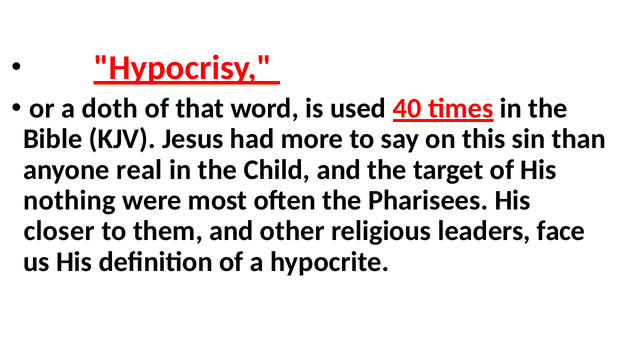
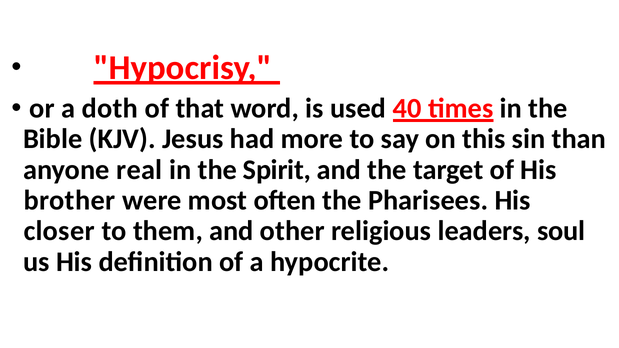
Child: Child -> Spirit (277, 170)
nothing: nothing -> brother (69, 200)
face: face -> soul (561, 231)
